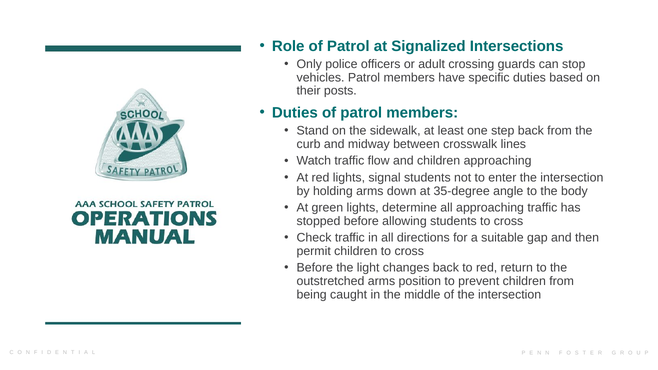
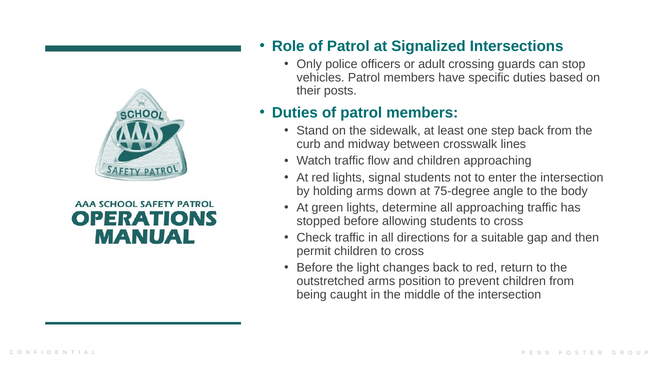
35-degree: 35-degree -> 75-degree (462, 191)
